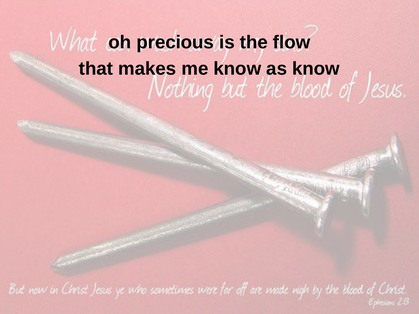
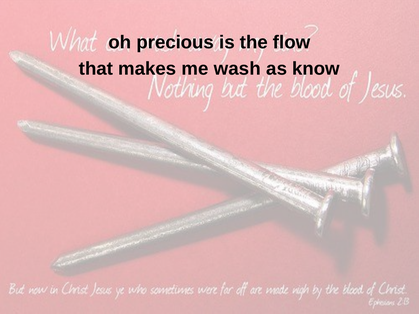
me know: know -> wash (237, 69)
